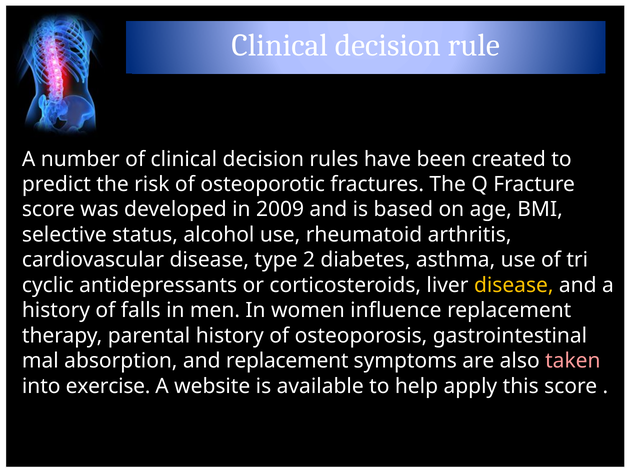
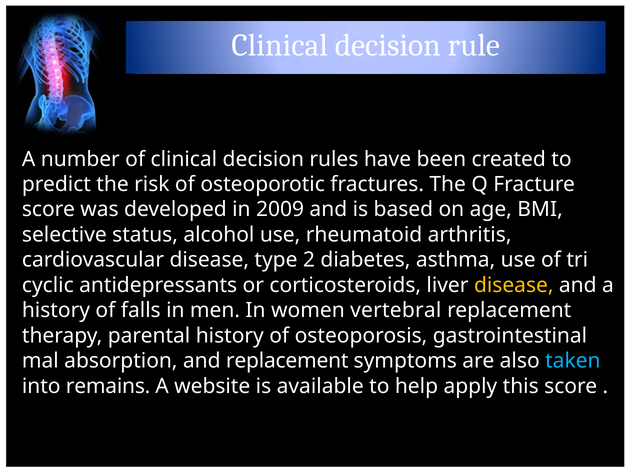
influence: influence -> vertebral (396, 310)
taken colour: pink -> light blue (573, 361)
exercise: exercise -> remains (108, 386)
